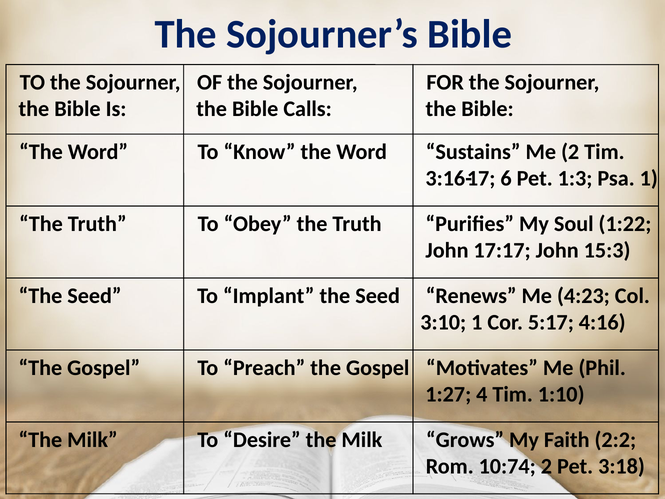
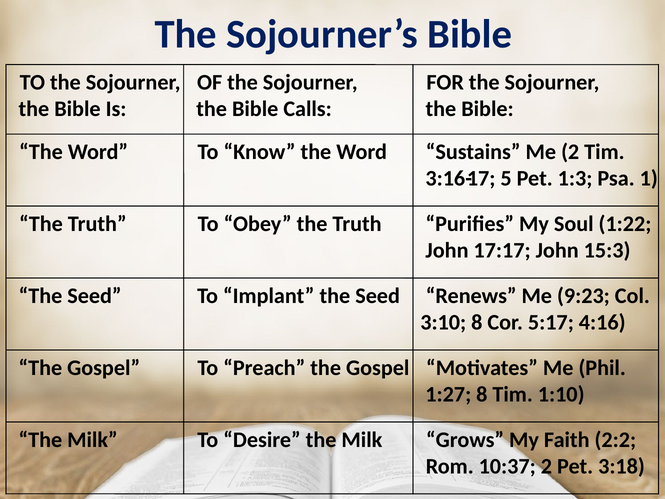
6: 6 -> 5 (506, 178)
4:23: 4:23 -> 9:23 (583, 296)
3:10 1: 1 -> 8 (477, 322)
1:27 4: 4 -> 8 (482, 394)
10:74: 10:74 -> 10:37 (507, 466)
